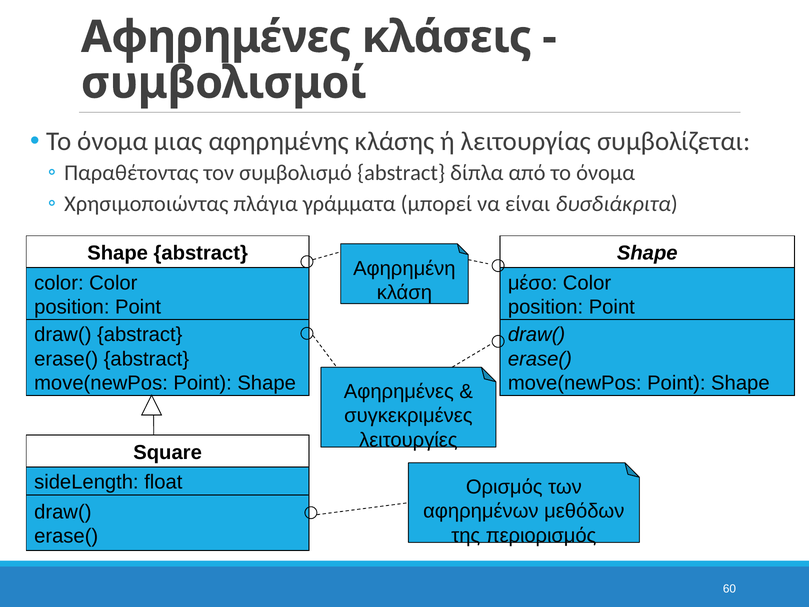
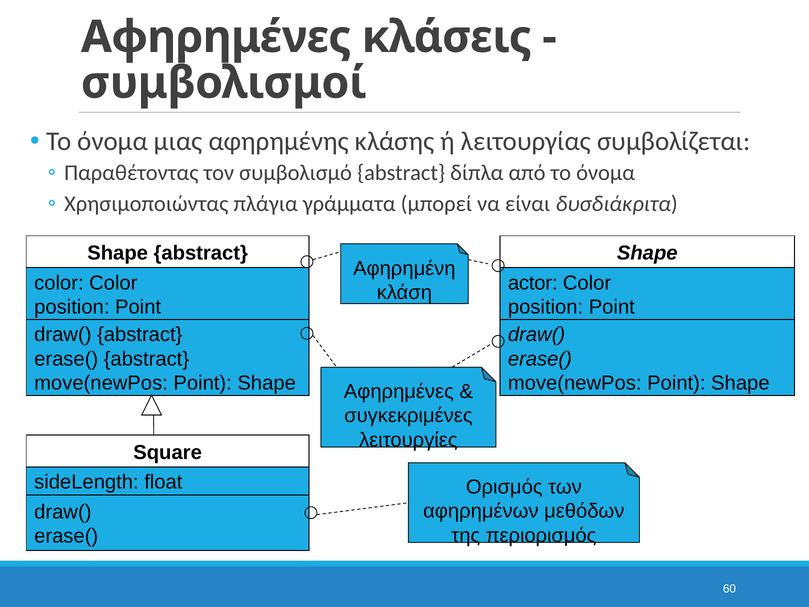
μέσο: μέσο -> actor (533, 283)
